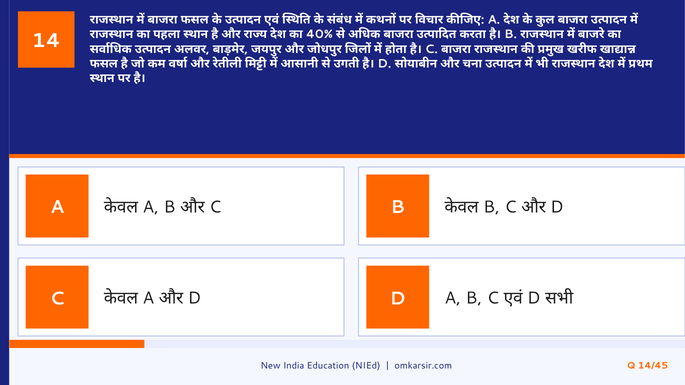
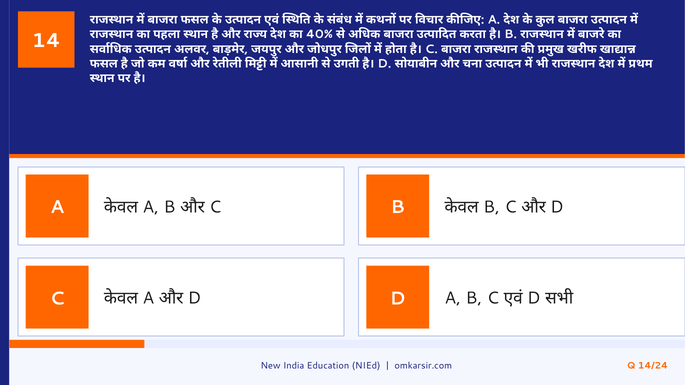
14/45: 14/45 -> 14/24 (653, 366)
